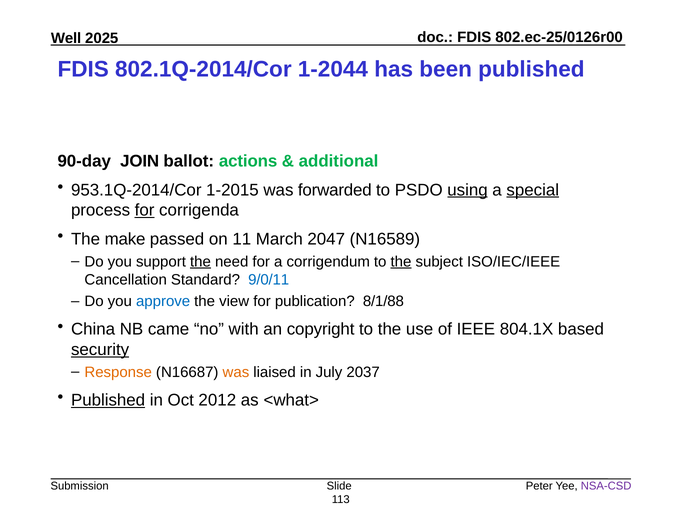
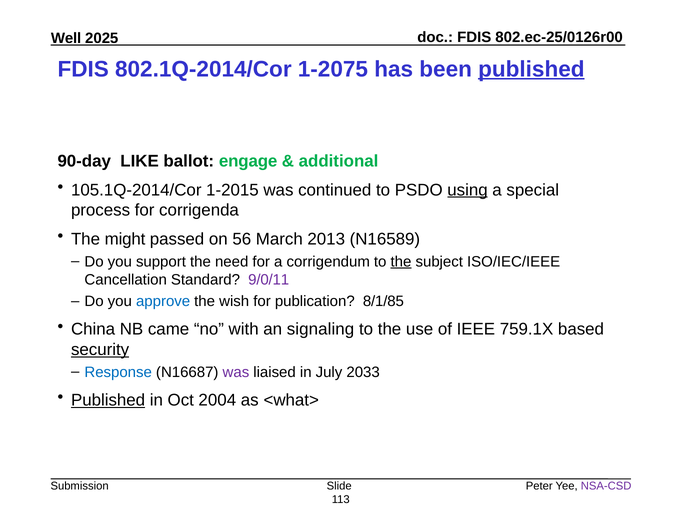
1-2044: 1-2044 -> 1-2075 (333, 69)
published underline: none -> present (531, 69)
JOIN: JOIN -> LIKE (140, 161)
actions: actions -> engage (248, 161)
953.1Q-2014/Cor: 953.1Q-2014/Cor -> 105.1Q-2014/Cor (136, 190)
forwarded: forwarded -> continued (335, 190)
special underline: present -> none (533, 190)
for underline: present -> none (145, 210)
make: make -> might (125, 239)
11: 11 -> 56 (242, 239)
2047: 2047 -> 2013 (326, 239)
the underline: present -> none (200, 262)
9/0/11 colour: blue -> purple (269, 280)
view: view -> wish (234, 302)
8/1/88: 8/1/88 -> 8/1/85 (383, 302)
copyright: copyright -> signaling (321, 329)
804.1X: 804.1X -> 759.1X (527, 329)
Response colour: orange -> blue (118, 372)
was colour: orange -> purple (236, 372)
2037: 2037 -> 2033 (363, 372)
2012: 2012 -> 2004 (217, 400)
